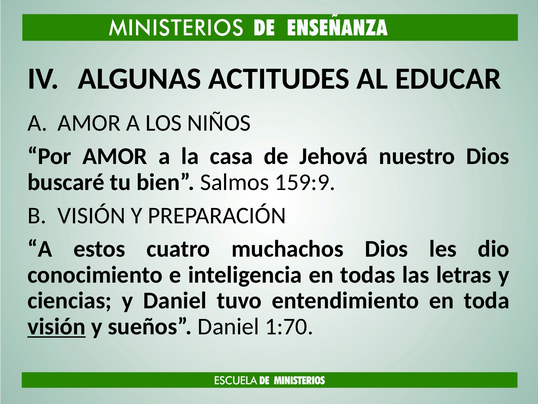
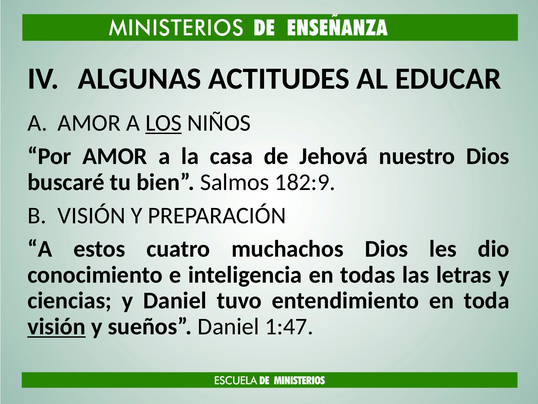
LOS underline: none -> present (164, 123)
159:9: 159:9 -> 182:9 (305, 182)
1:70: 1:70 -> 1:47 (289, 326)
